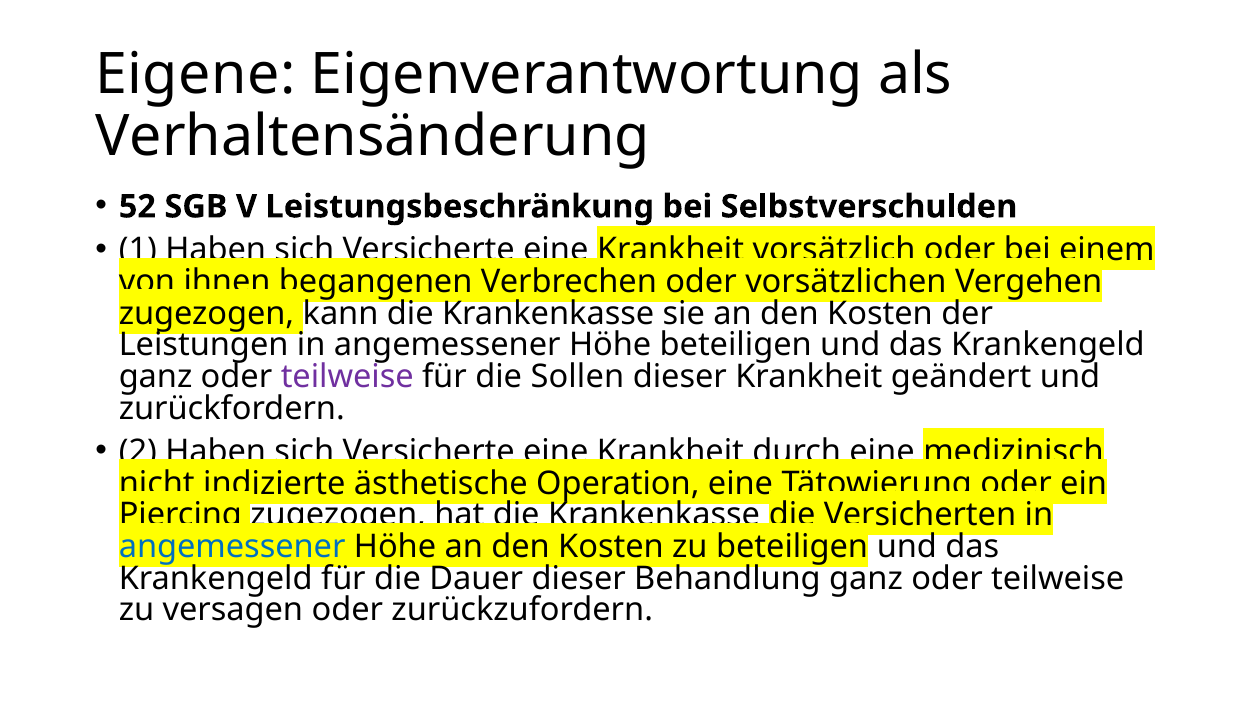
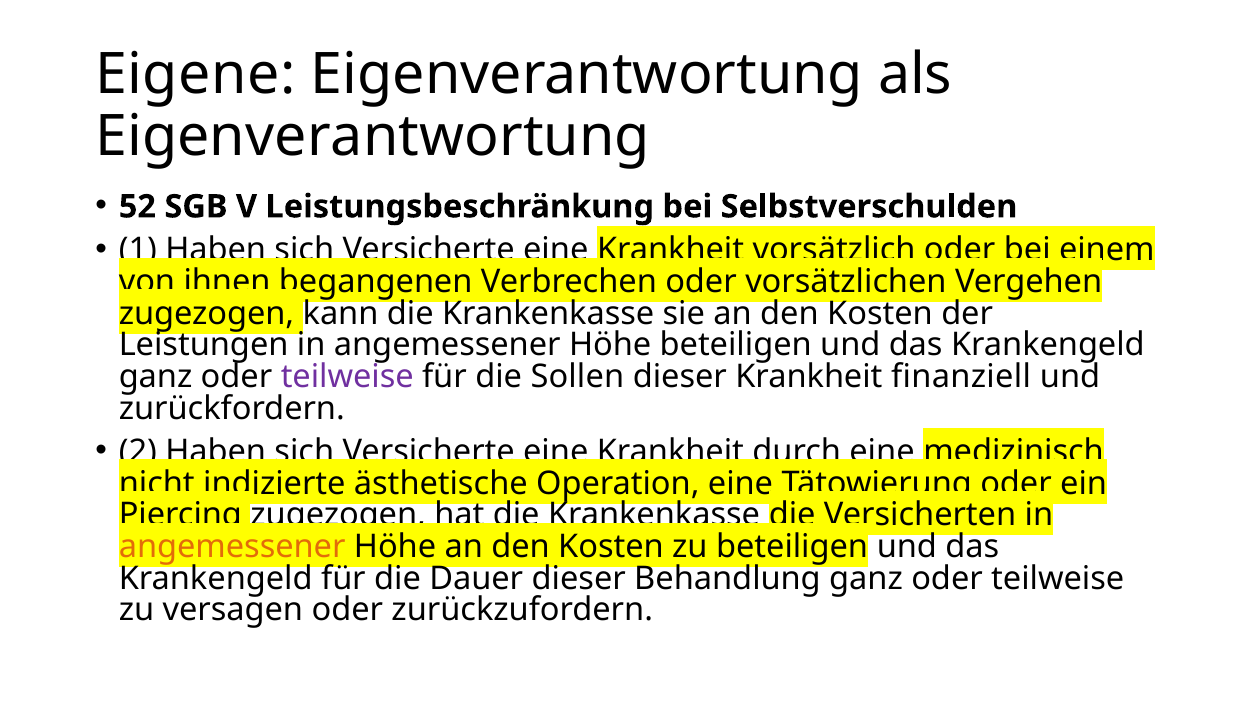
Verhaltensänderung: Verhaltensänderung -> Eigenverantwortung (373, 136)
geändert: geändert -> finanziell (961, 377)
angemessener colour: blue -> orange (232, 547)
